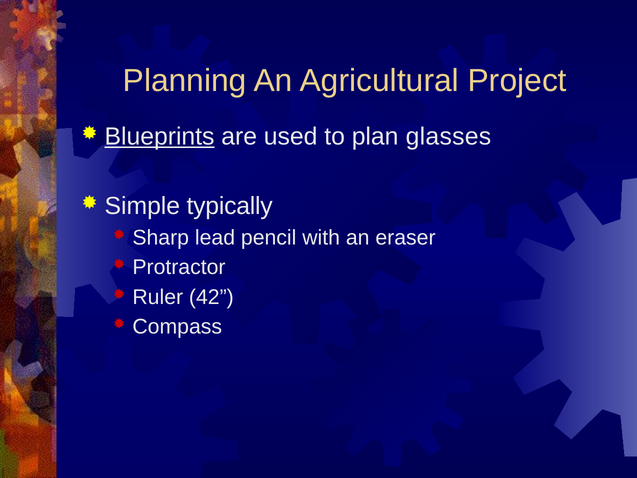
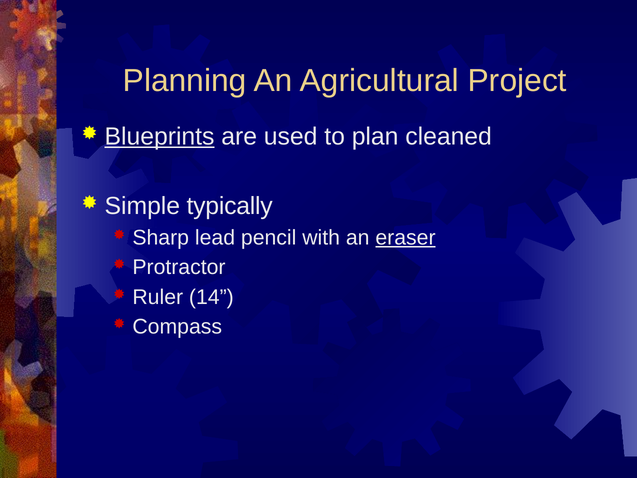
glasses: glasses -> cleaned (449, 137)
eraser underline: none -> present (406, 238)
42: 42 -> 14 (211, 297)
